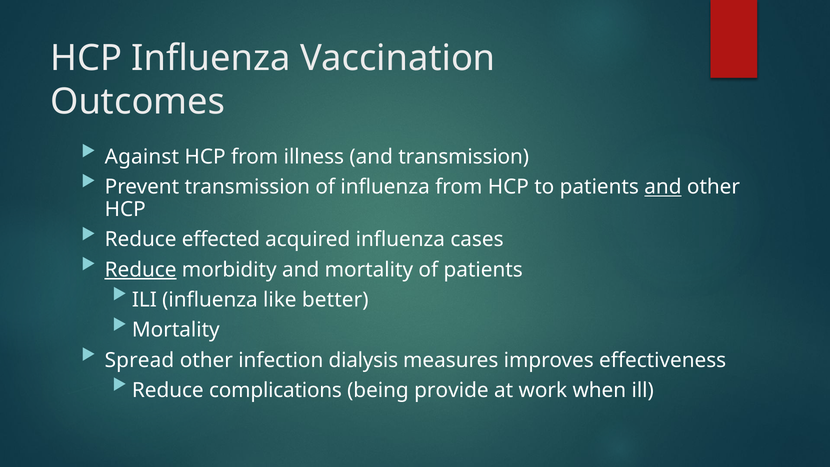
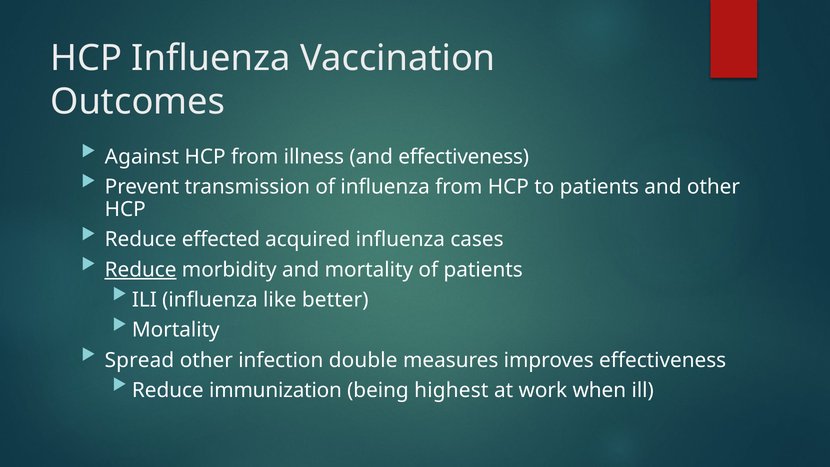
and transmission: transmission -> effectiveness (464, 157)
and underline: present -> none (663, 187)
dialysis: dialysis -> double (363, 360)
complications: complications -> immunization (276, 390)
provide: provide -> highest (451, 390)
